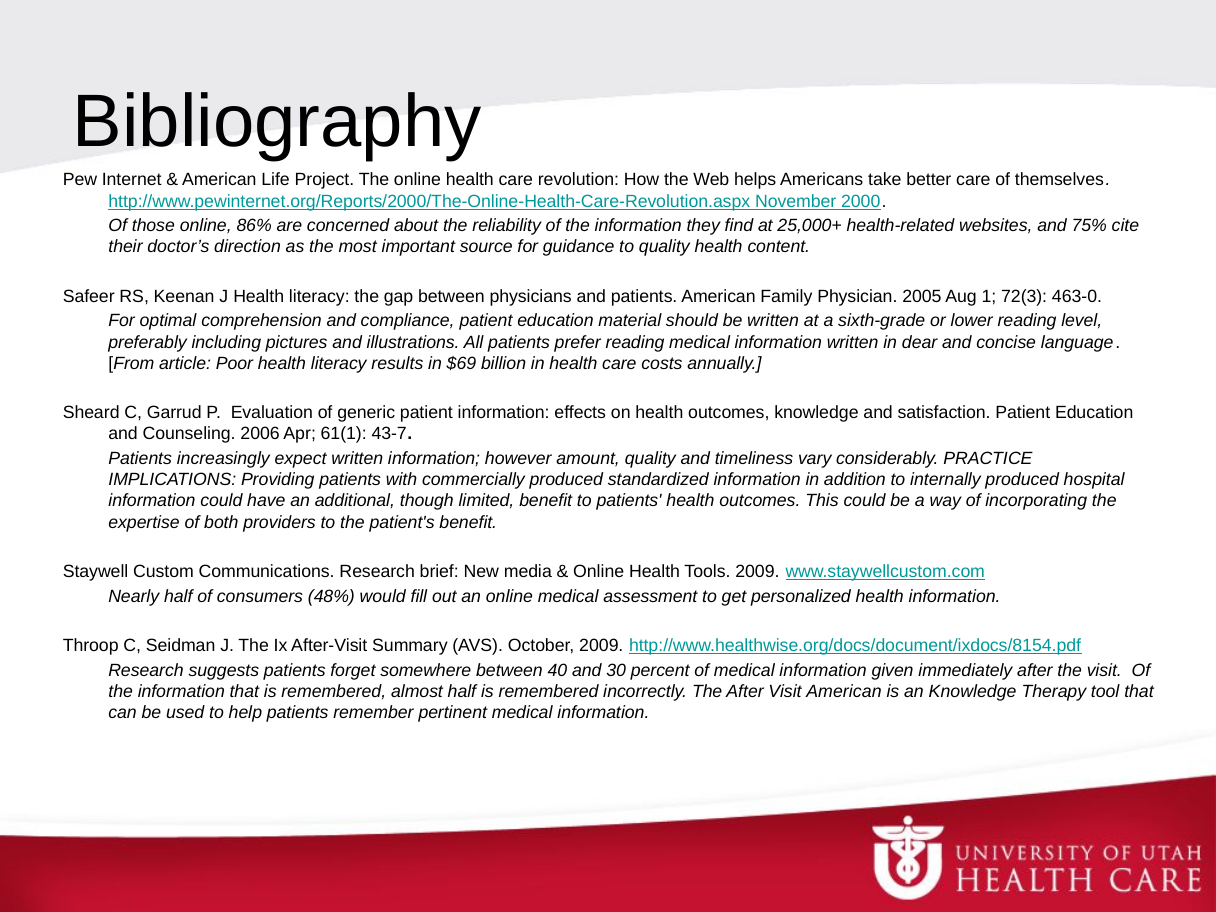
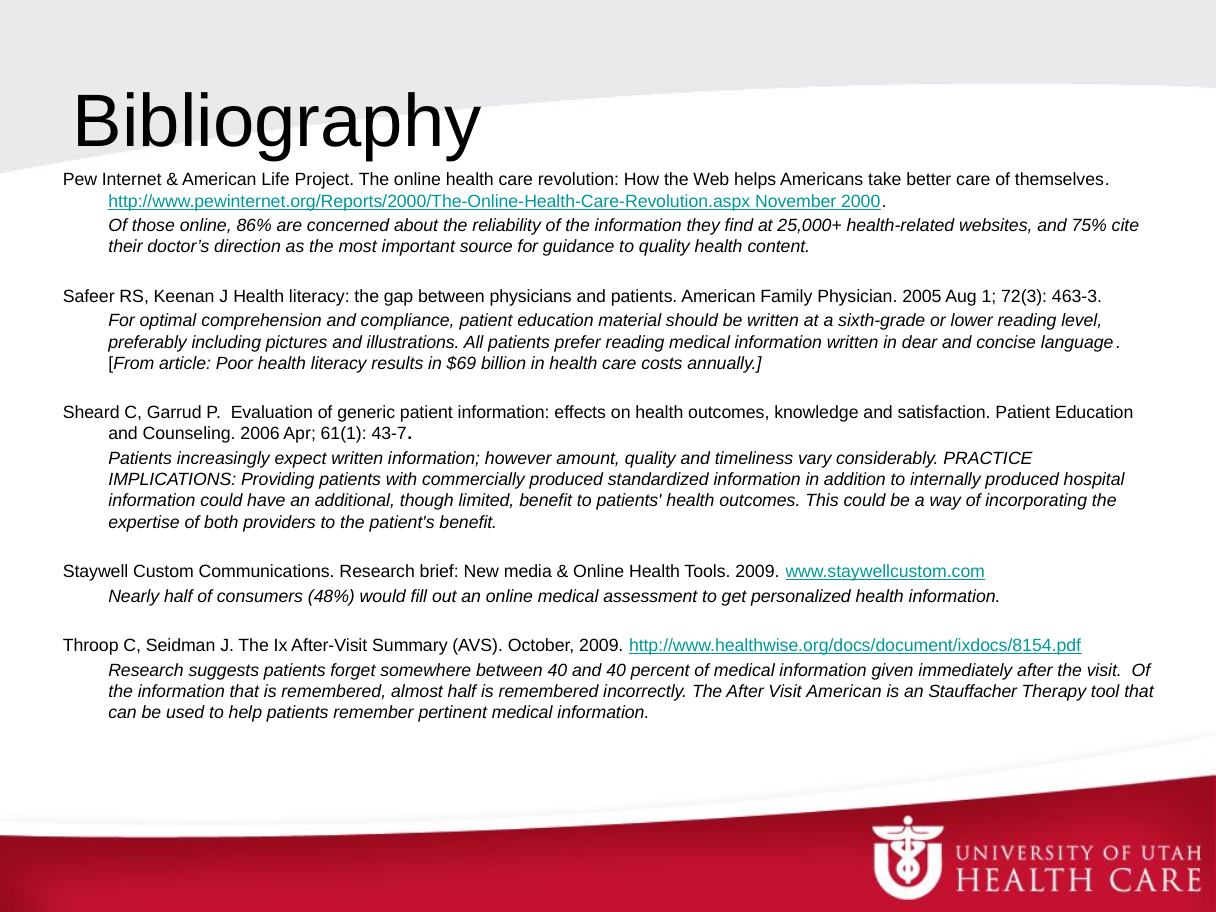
463-0: 463-0 -> 463-3 (1077, 296)
and 30: 30 -> 40 (616, 670)
an Knowledge: Knowledge -> Stauffacher (973, 692)
